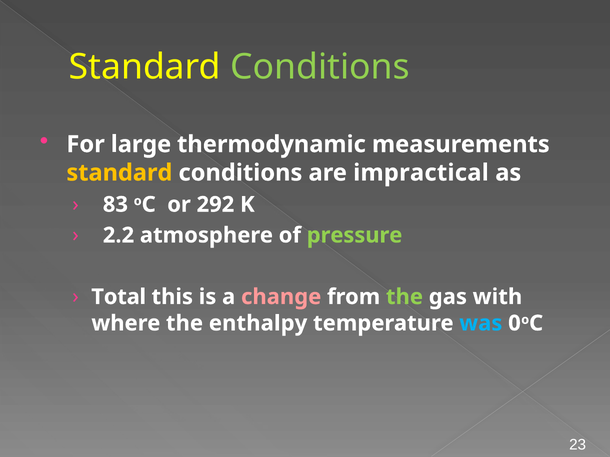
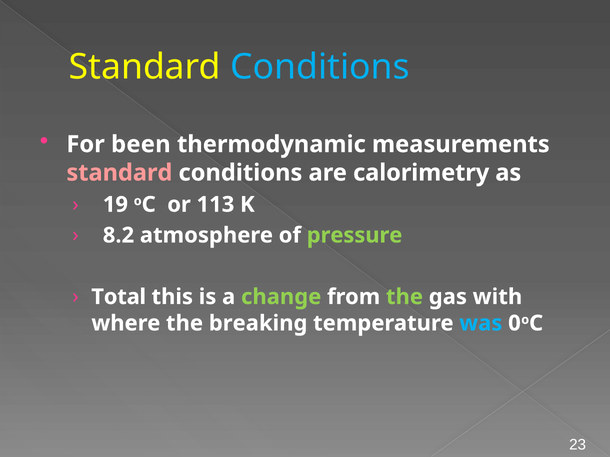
Conditions colour: light green -> light blue (320, 67)
large: large -> been (141, 145)
standard colour: yellow -> pink (119, 173)
impractical: impractical -> calorimetry (421, 173)
83: 83 -> 19 (115, 205)
292: 292 -> 113 (215, 205)
2.2: 2.2 -> 8.2 (118, 236)
change colour: pink -> light green (281, 297)
enthalpy: enthalpy -> breaking (258, 324)
